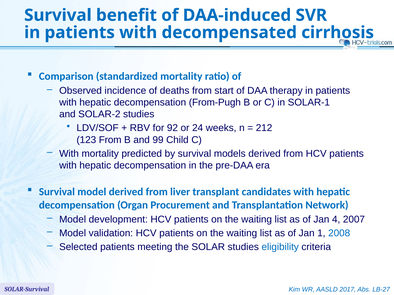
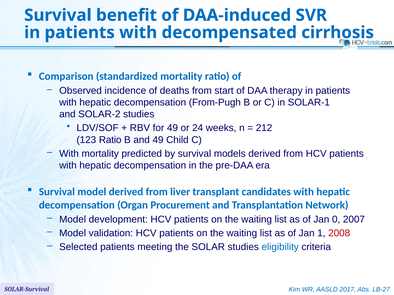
for 92: 92 -> 49 (172, 128)
123 From: From -> Ratio (110, 140)
and 99: 99 -> 49 (158, 140)
4: 4 -> 0 (336, 220)
2008 colour: blue -> red (339, 234)
